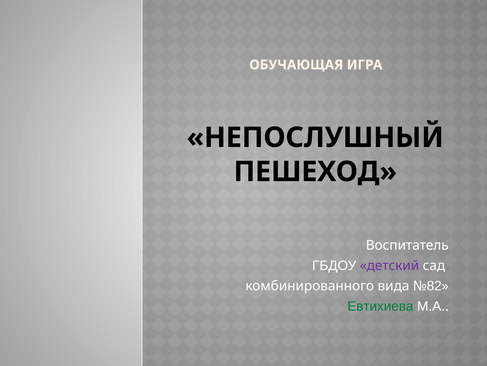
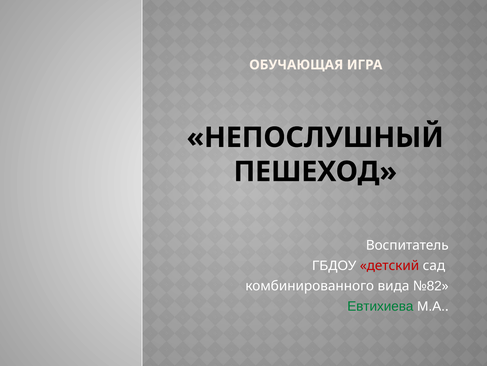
детский colour: purple -> red (390, 265)
